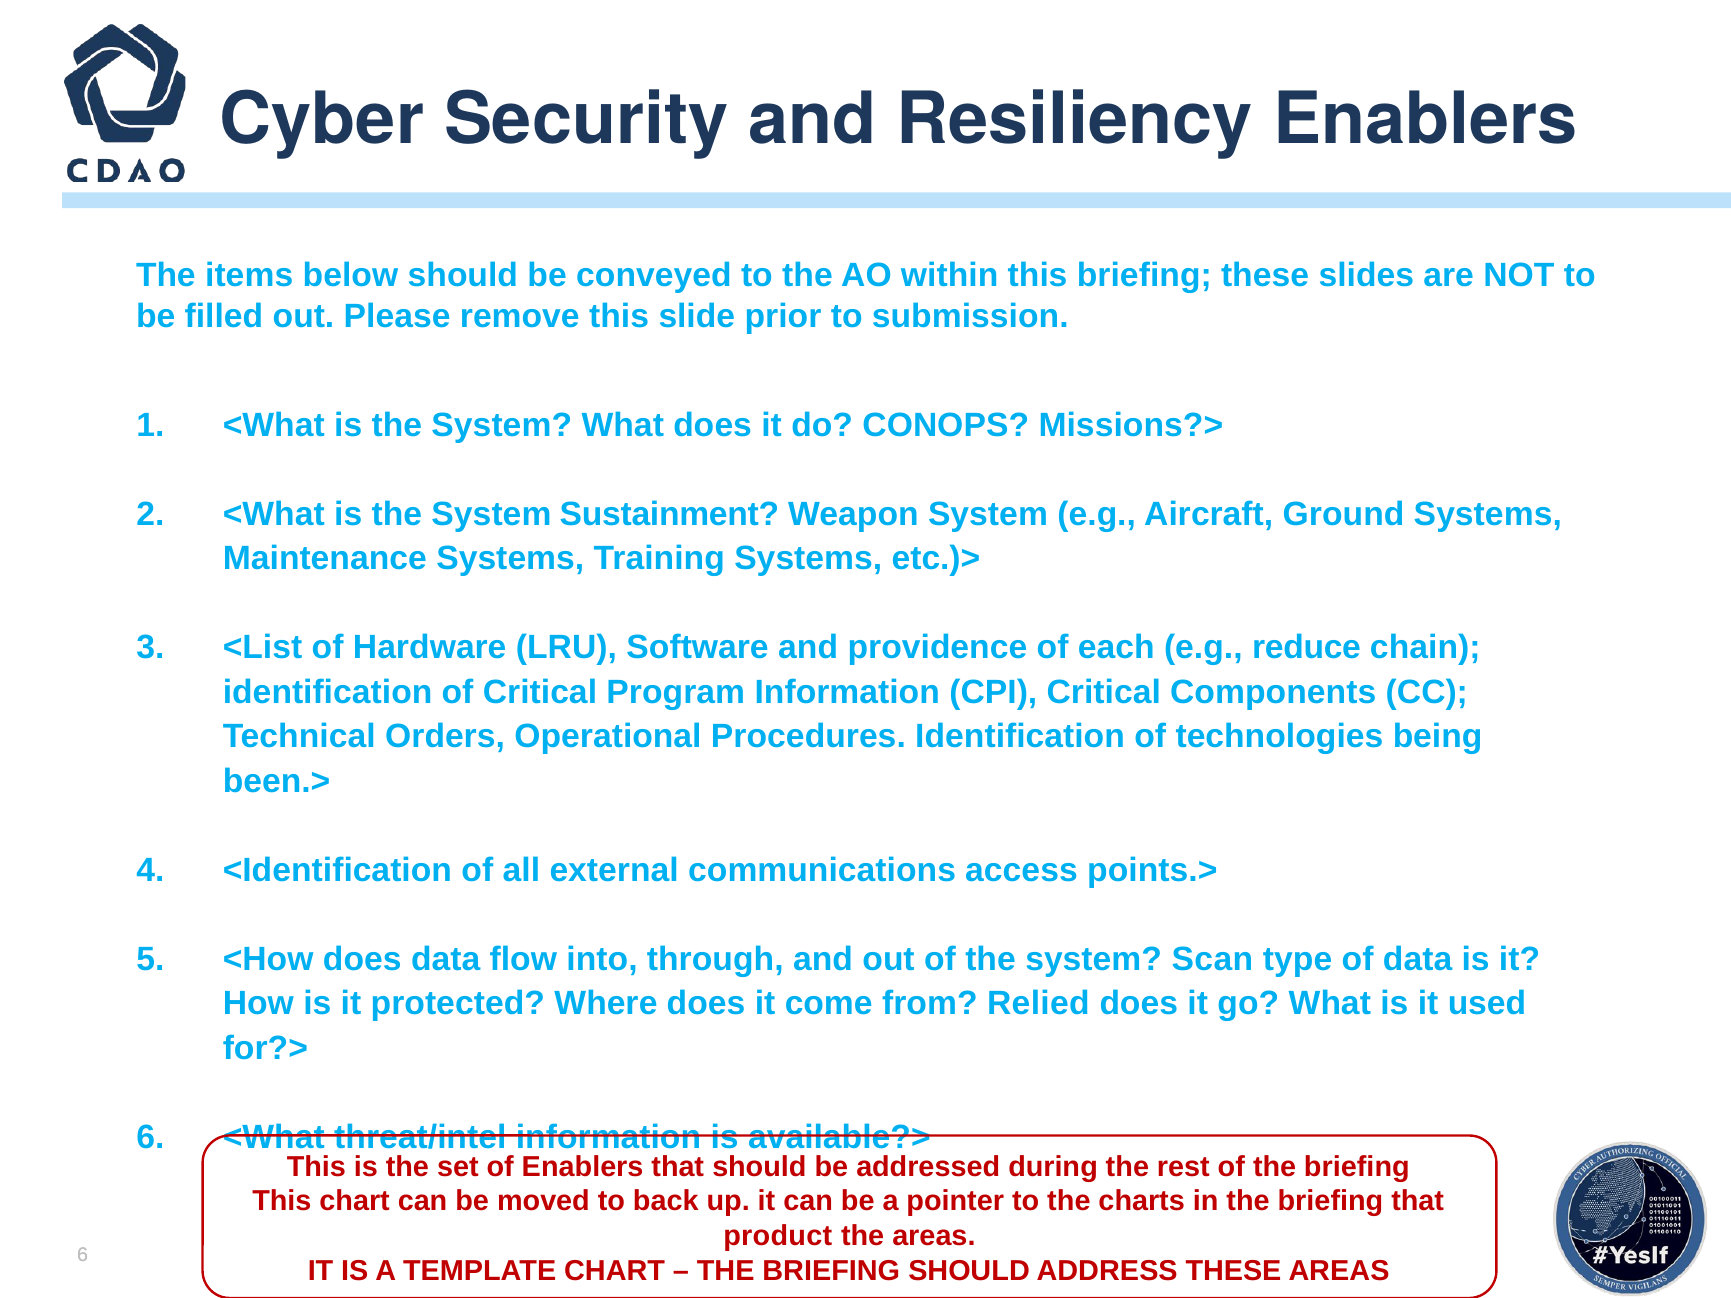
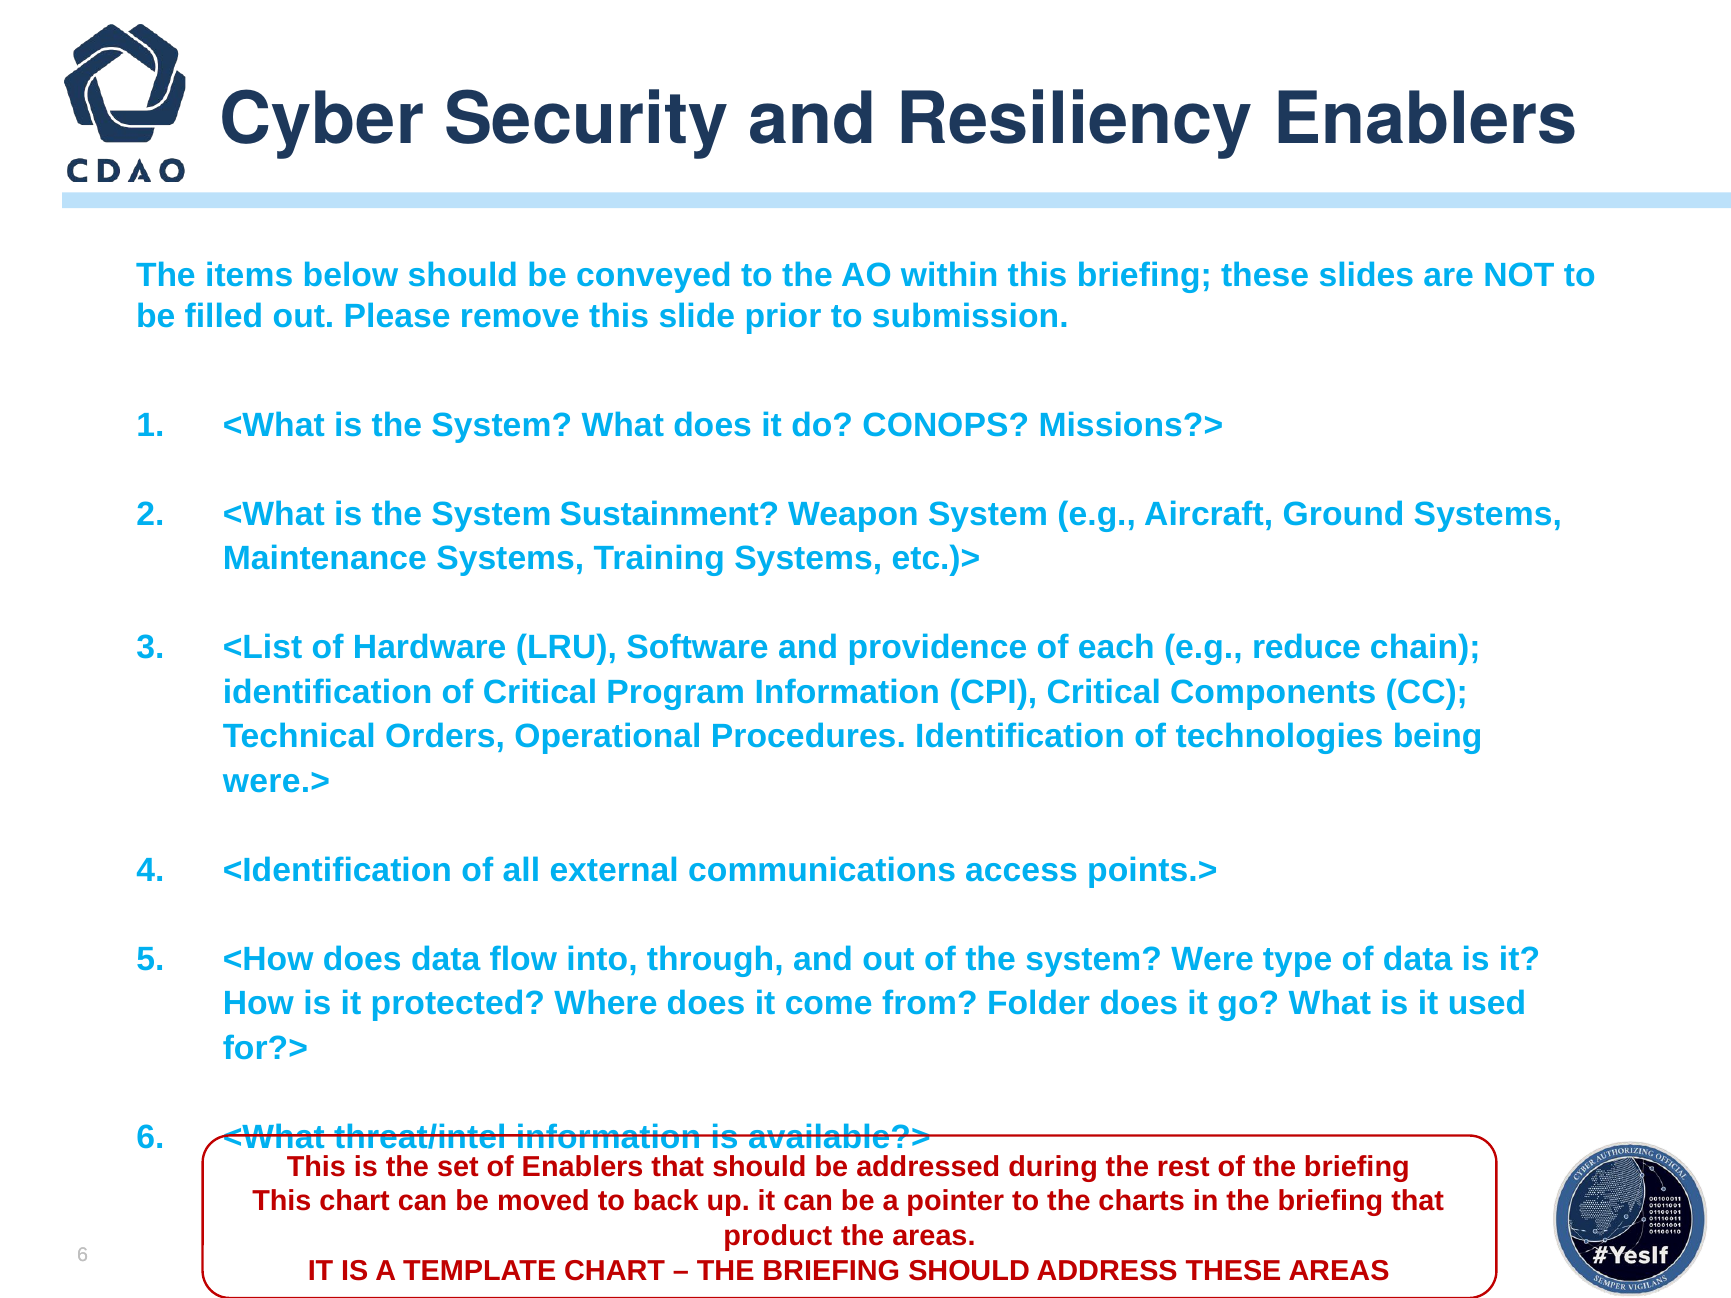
been.>: been.> -> were.> (276, 781)
Scan: Scan -> Were (1213, 959)
Relied: Relied -> Folder (1039, 1004)
